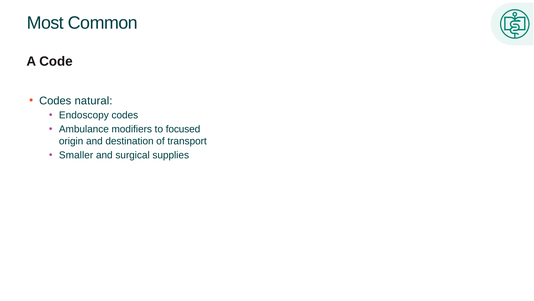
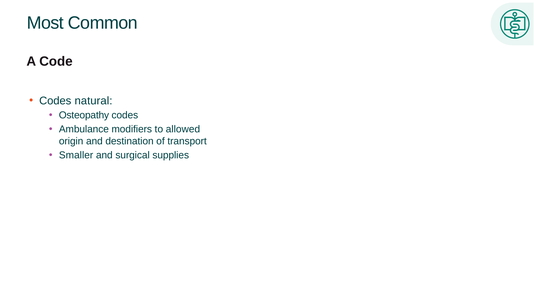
Endoscopy: Endoscopy -> Osteopathy (84, 115)
focused: focused -> allowed (183, 129)
